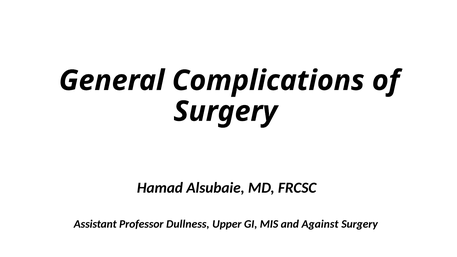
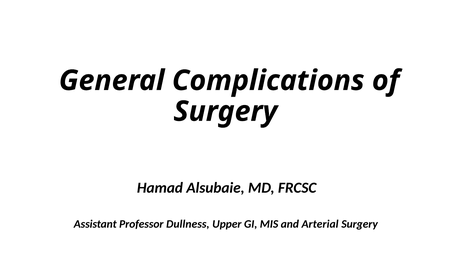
Against: Against -> Arterial (320, 224)
